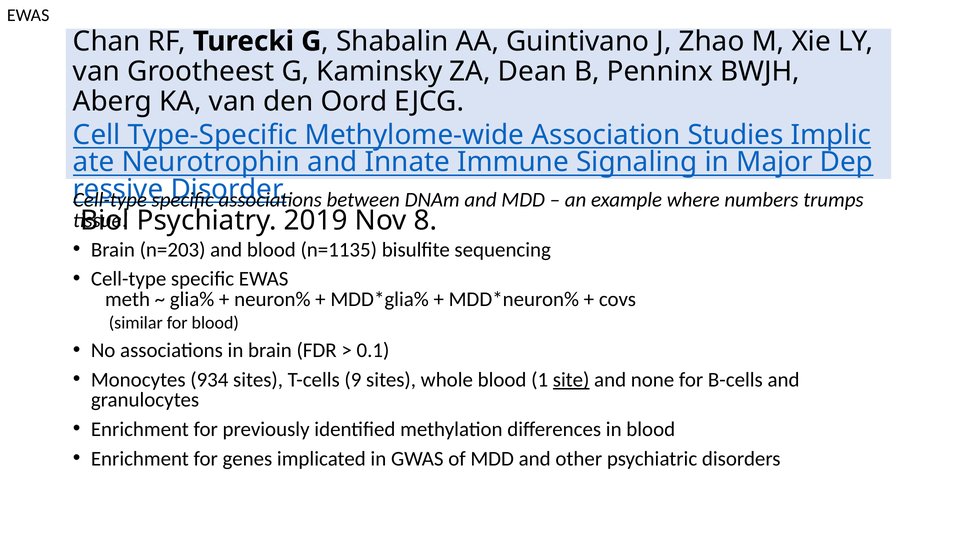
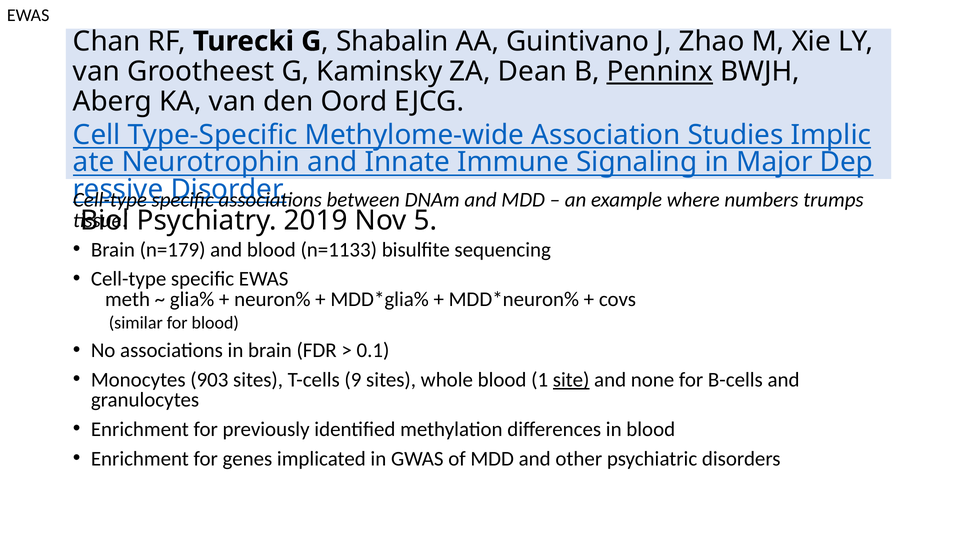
Penninx underline: none -> present (660, 72)
8: 8 -> 5 (425, 221)
n=203: n=203 -> n=179 (173, 250)
n=1135: n=1135 -> n=1133 (339, 250)
934: 934 -> 903 (209, 380)
